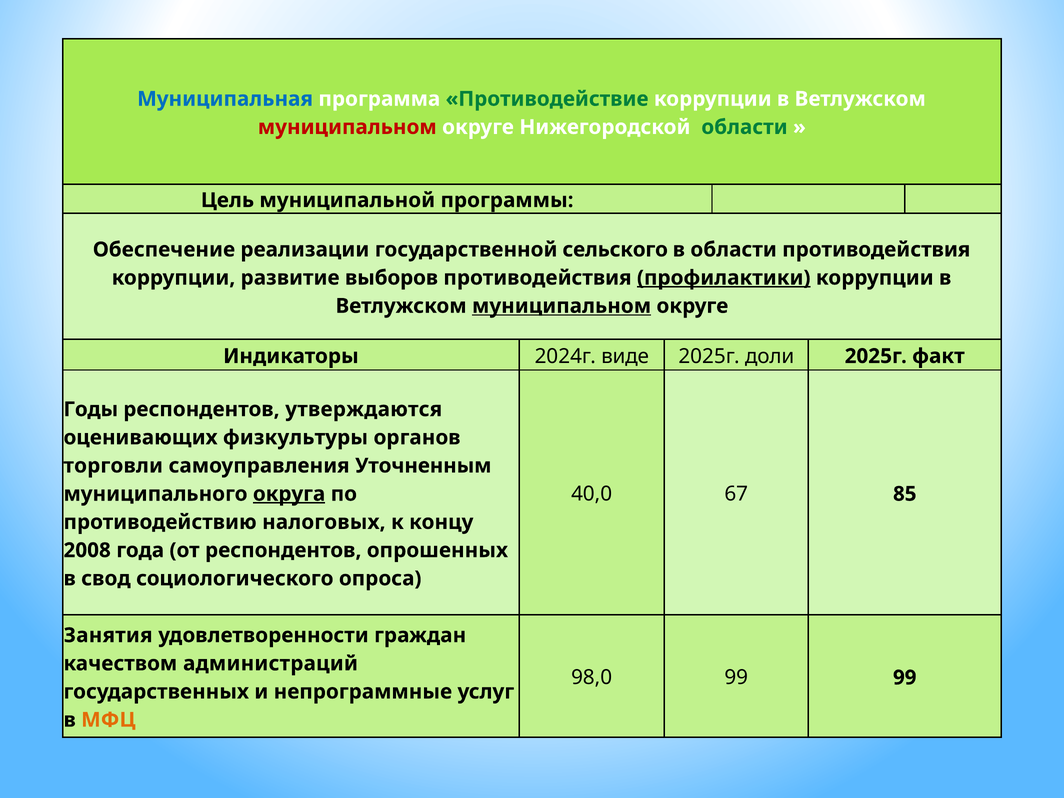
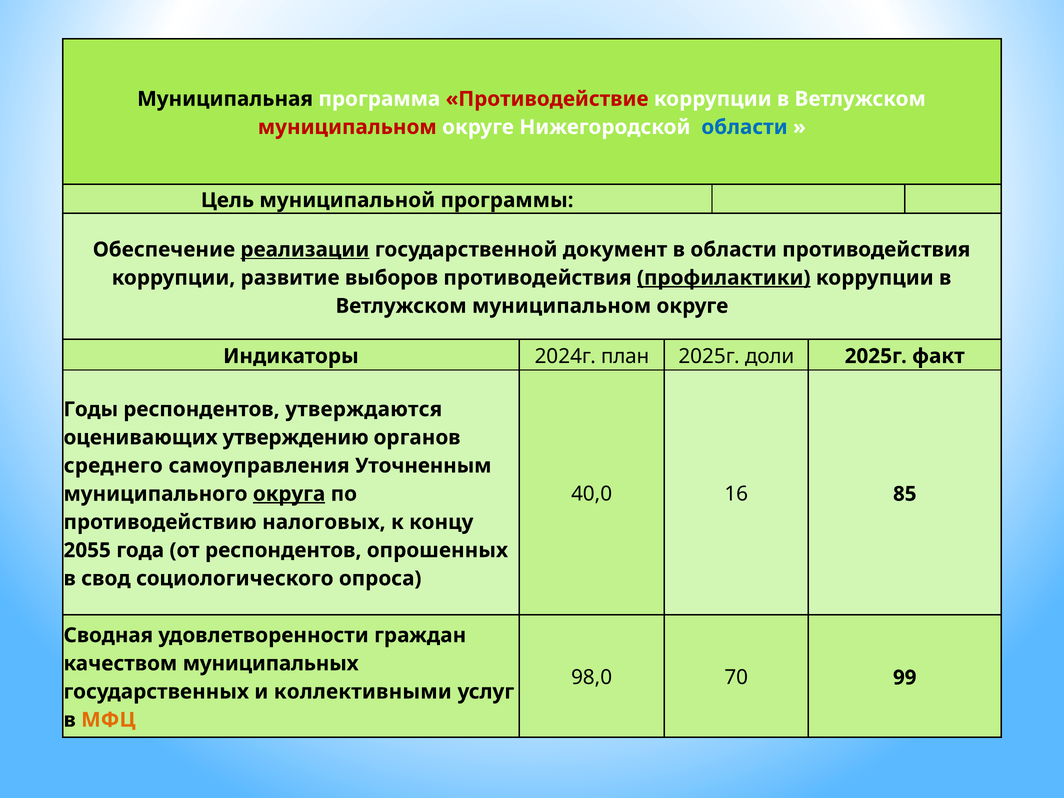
Муниципальная colour: blue -> black (225, 99)
Противодействие colour: green -> red (547, 99)
области colour: green -> blue (744, 127)
реализации underline: none -> present (305, 250)
сельского: сельского -> документ (615, 250)
муниципальном underline: present -> none (562, 306)
виде: виде -> план (625, 356)
физкультуры: физкультуры -> утверждению (296, 438)
торговли: торговли -> среднего (113, 466)
67: 67 -> 16 (736, 494)
2008: 2008 -> 2055 (87, 550)
Занятия: Занятия -> Сводная (108, 635)
администраций: администраций -> муниципальных (271, 664)
98,0 99: 99 -> 70 (736, 678)
непрограммные: непрограммные -> коллективными (363, 692)
